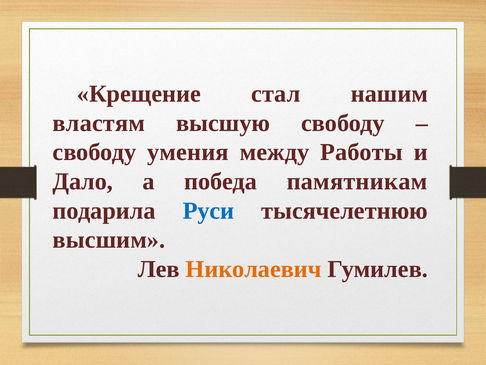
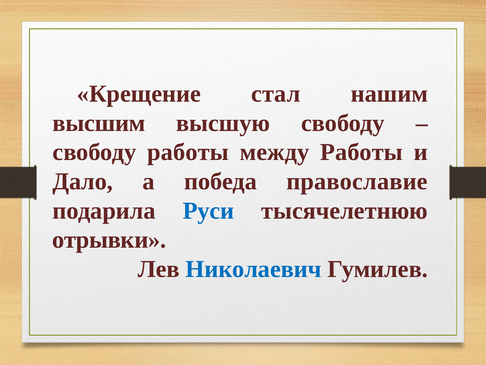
властям: властям -> высшим (99, 123)
свободу умения: умения -> работы (188, 152)
памятникам: памятникам -> православие (357, 181)
высшим: высшим -> отрывки (109, 240)
Николаевич colour: orange -> blue (254, 269)
